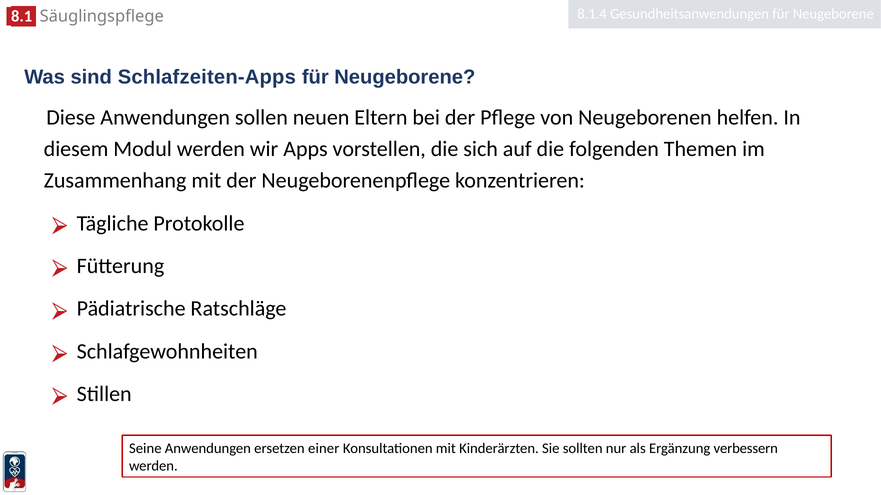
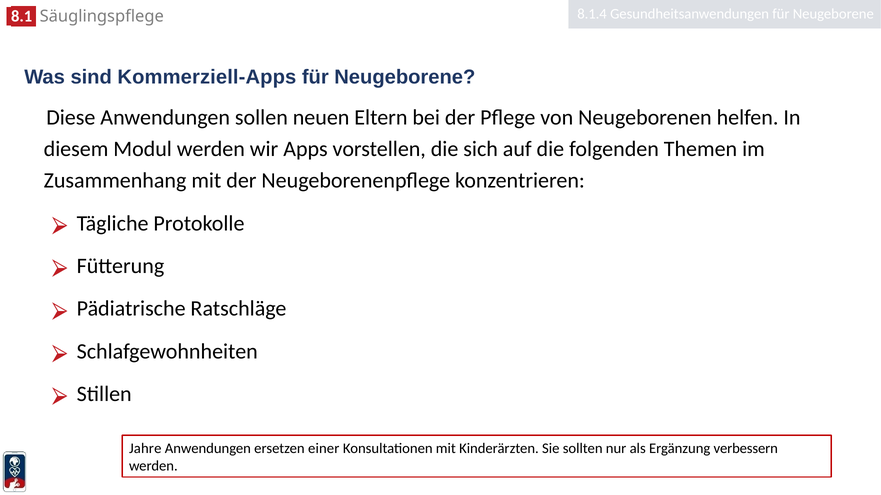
Schlafzeiten-Apps: Schlafzeiten-Apps -> Kommerziell-Apps (207, 77)
Seine: Seine -> Jahre (145, 449)
